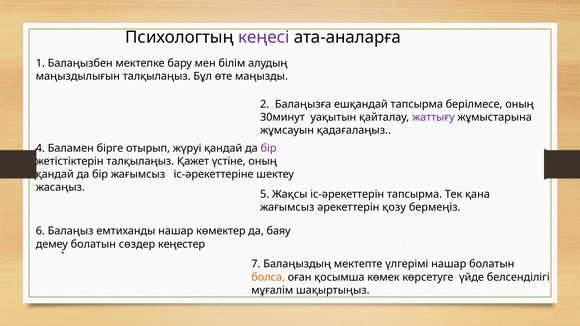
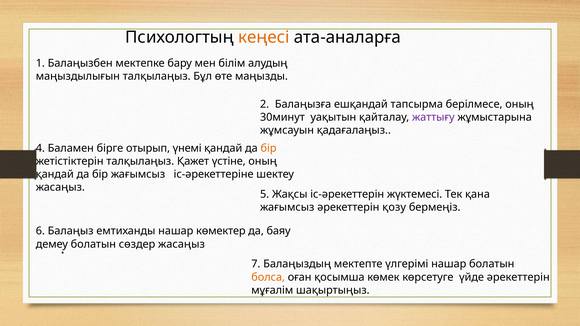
кеңесі colour: purple -> orange (264, 37)
жүруі: жүруі -> үнемі (187, 148)
бір colour: purple -> orange (268, 148)
іс-әрекеттерін тапсырма: тапсырма -> жүктемесі (415, 194)
сөздер кеңестер: кеңестер -> жасаңыз (181, 244)
үйде белсенділігі: белсенділігі -> әрекеттерін (518, 277)
